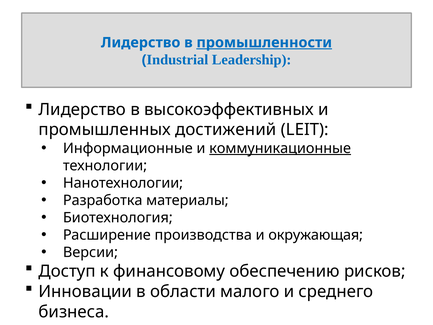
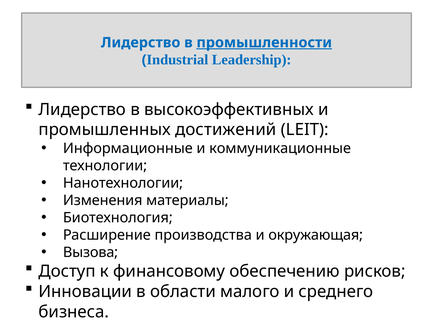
коммуникационные underline: present -> none (280, 148)
Разработка: Разработка -> Изменения (103, 200)
Версии: Версии -> Вызова (91, 252)
